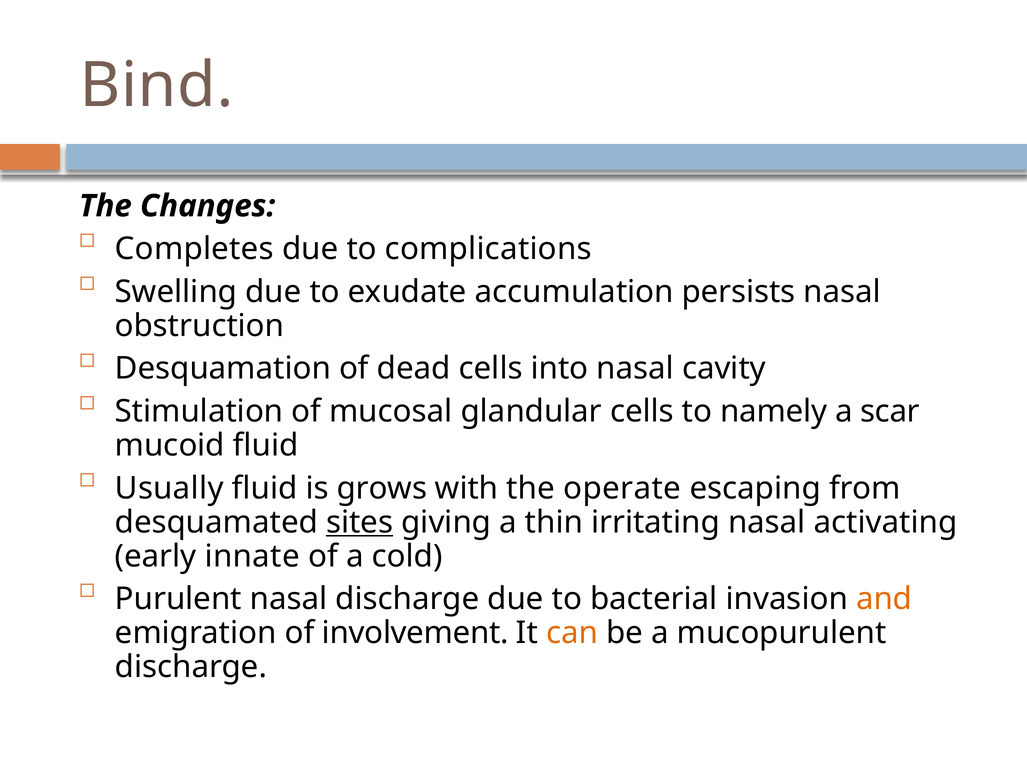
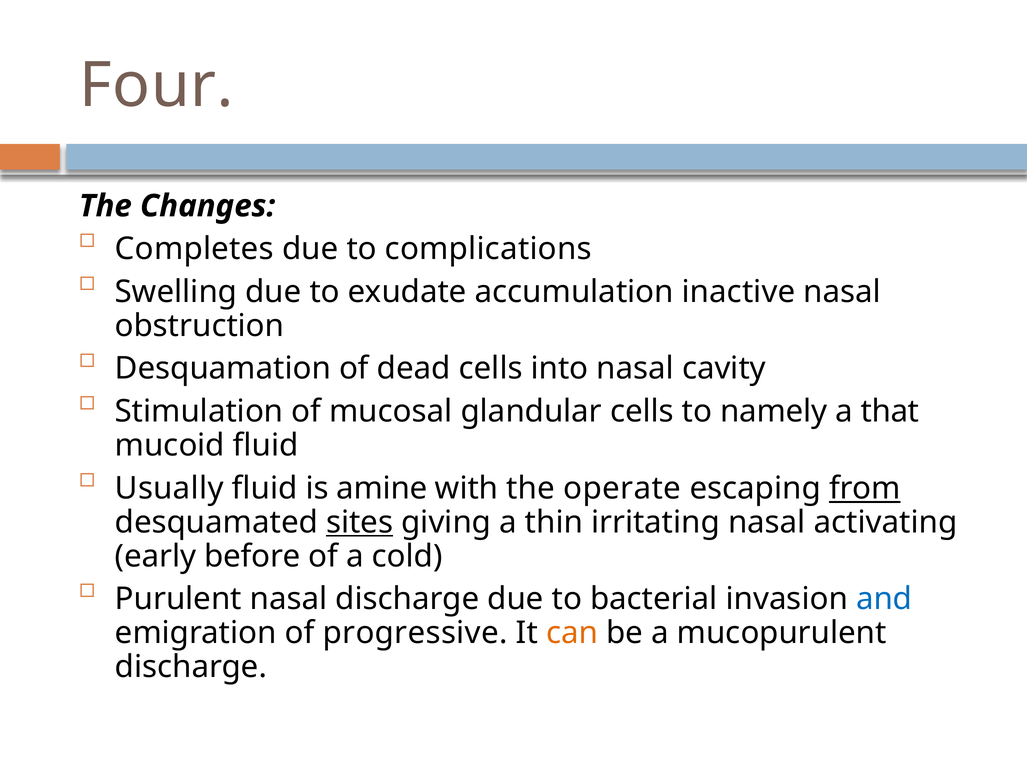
Bind: Bind -> Four (157, 86)
persists: persists -> inactive (738, 292)
scar: scar -> that (890, 411)
grows: grows -> amine (382, 488)
from underline: none -> present (865, 488)
innate: innate -> before (252, 556)
and colour: orange -> blue (884, 598)
involvement: involvement -> progressive (415, 632)
